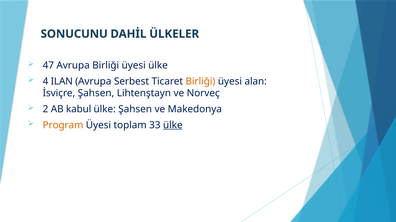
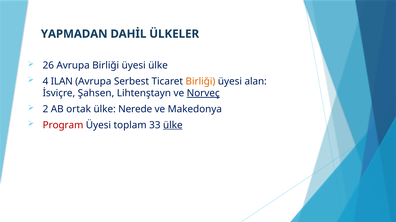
SONUCUNU: SONUCUNU -> YAPMADAN (74, 34)
47: 47 -> 26 (48, 66)
Norveç underline: none -> present (203, 93)
kabul: kabul -> ortak (79, 109)
ülke Şahsen: Şahsen -> Nerede (135, 109)
Program colour: orange -> red (63, 125)
